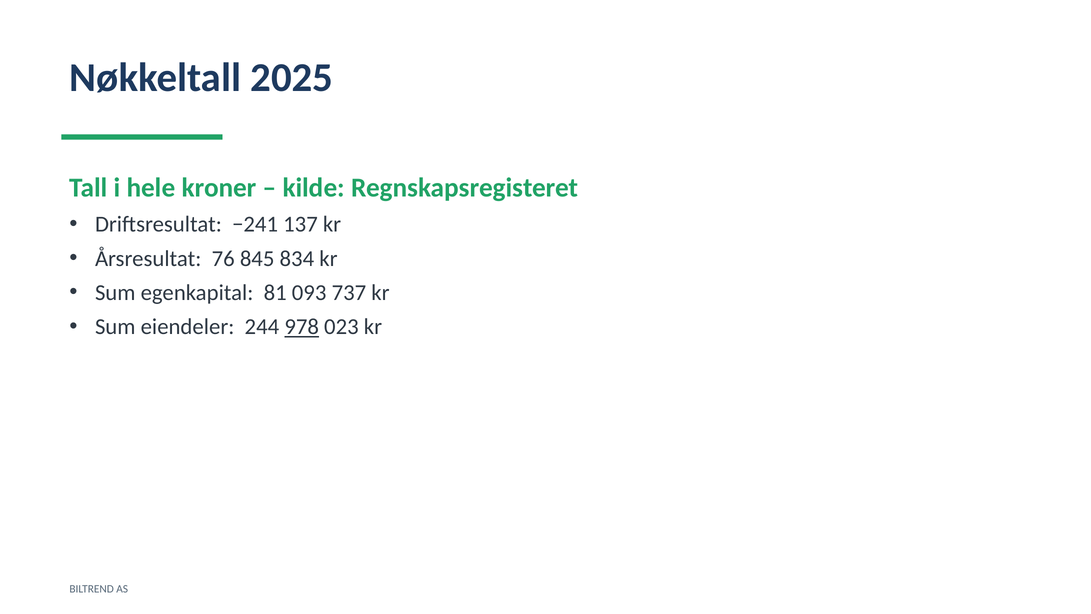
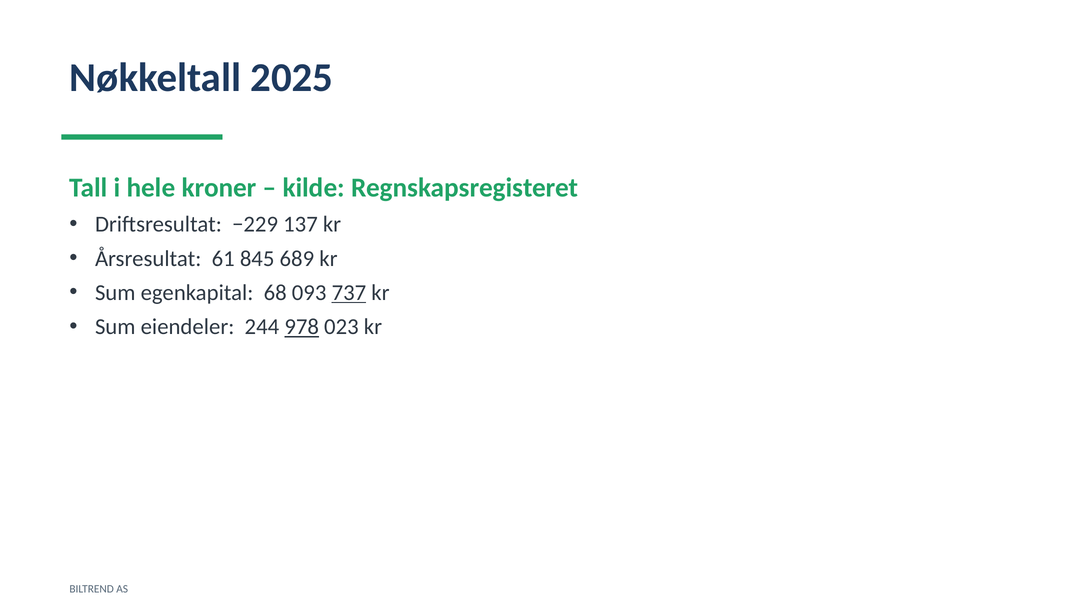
−241: −241 -> −229 (255, 224)
76: 76 -> 61 (223, 258)
834: 834 -> 689 (297, 258)
81: 81 -> 68 (275, 293)
737 underline: none -> present (349, 293)
